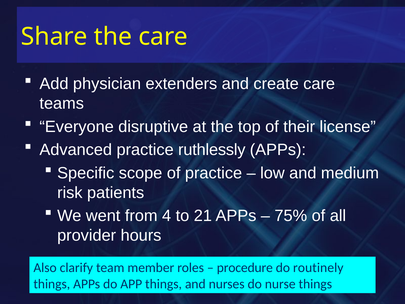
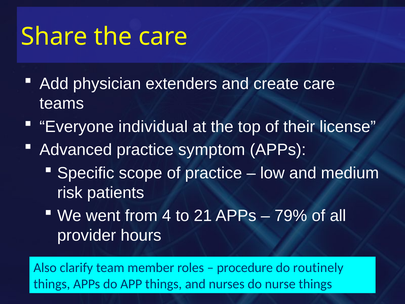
disruptive: disruptive -> individual (153, 127)
ruthlessly: ruthlessly -> symptom (212, 150)
75%: 75% -> 79% (291, 216)
